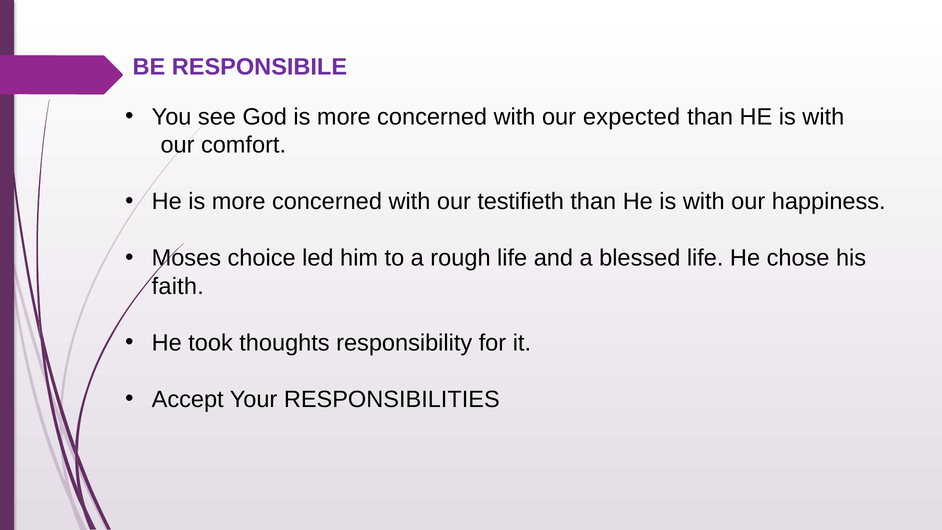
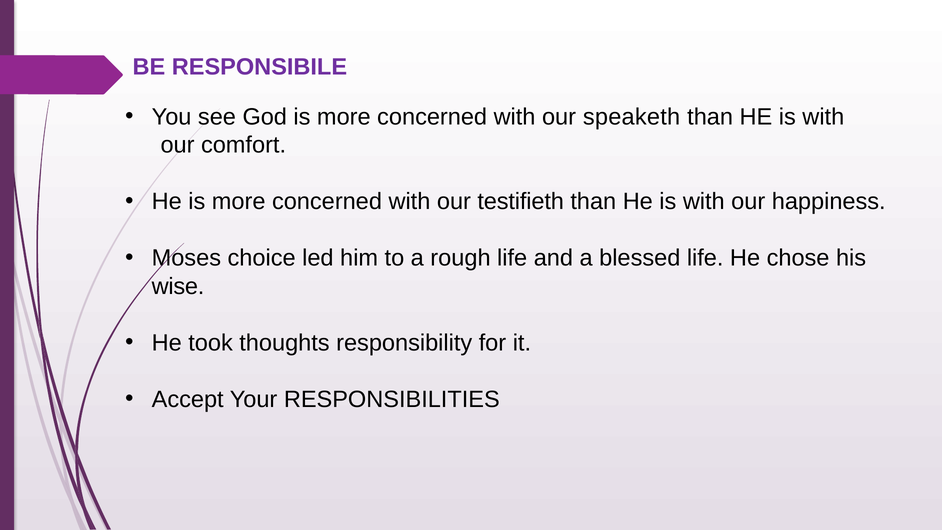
expected: expected -> speaketh (632, 117)
faith: faith -> wise (178, 286)
